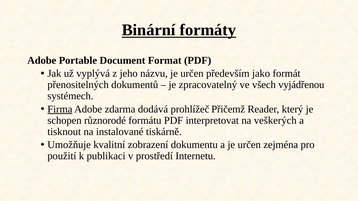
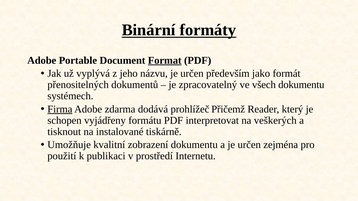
Format underline: none -> present (165, 61)
všech vyjádřenou: vyjádřenou -> dokumentu (301, 85)
různorodé: různorodé -> vyjádřeny (105, 121)
